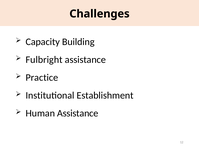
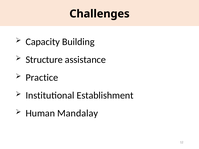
Fulbright: Fulbright -> Structure (44, 60)
Human Assistance: Assistance -> Mandalay (78, 113)
